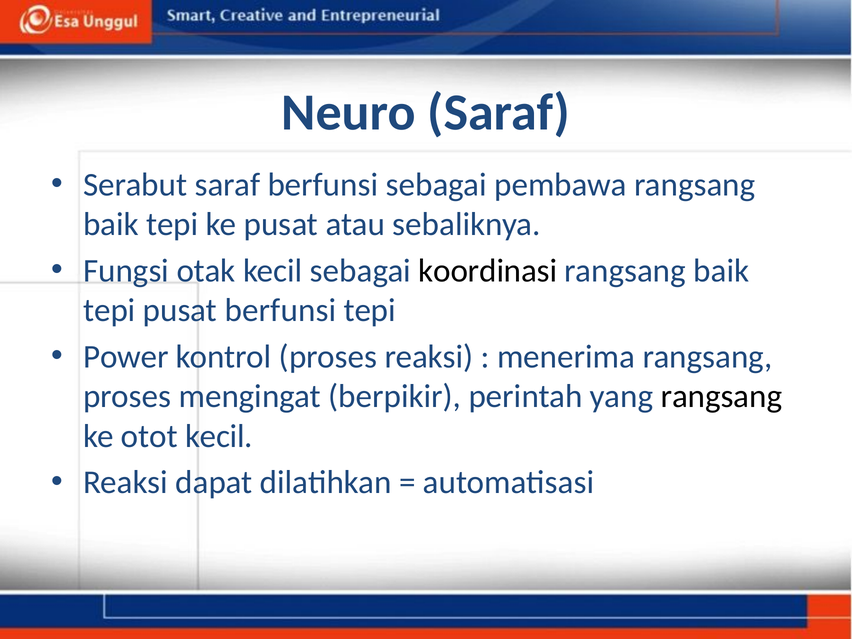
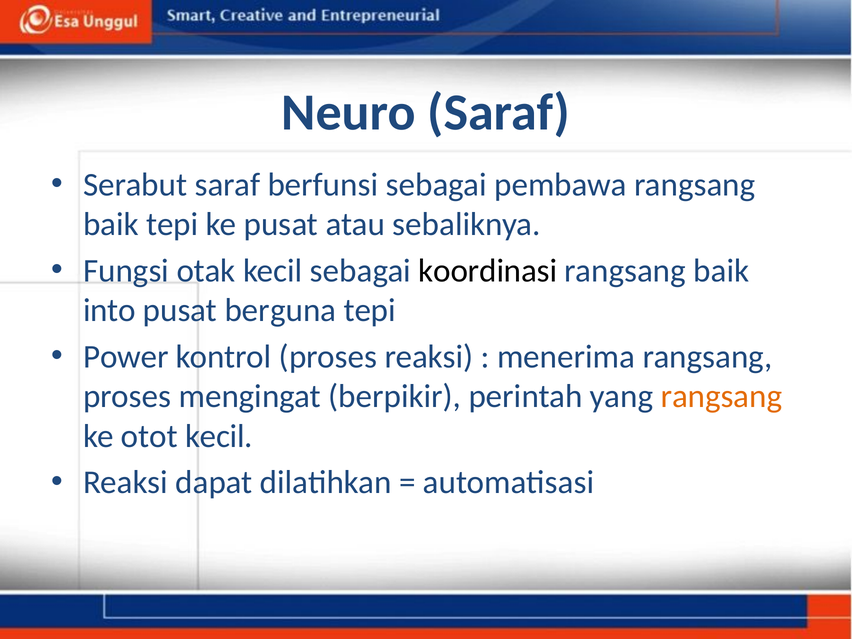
tepi: tepi -> into (109, 311)
pusat berfunsi: berfunsi -> berguna (280, 311)
rangsang colour: black -> orange (721, 397)
